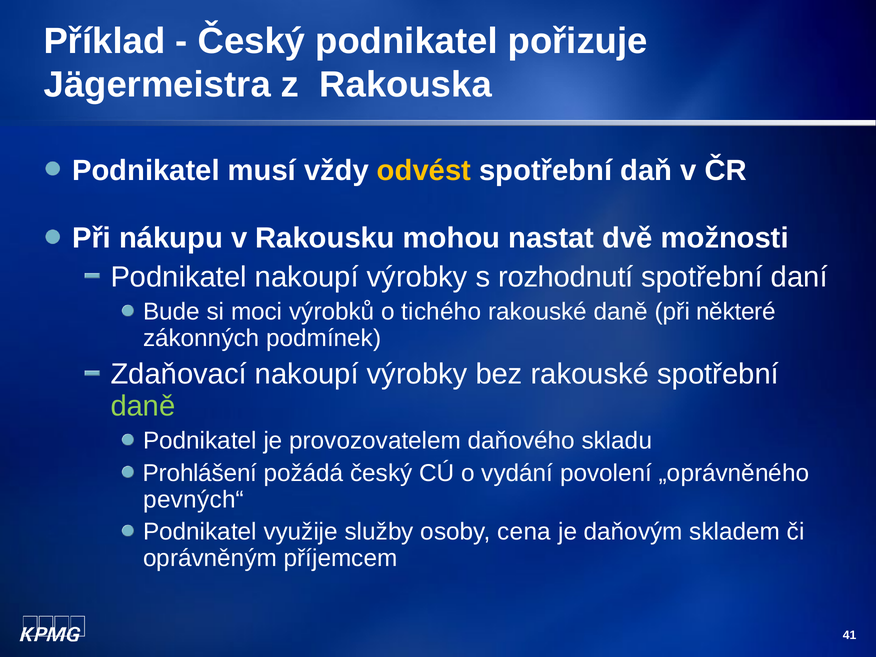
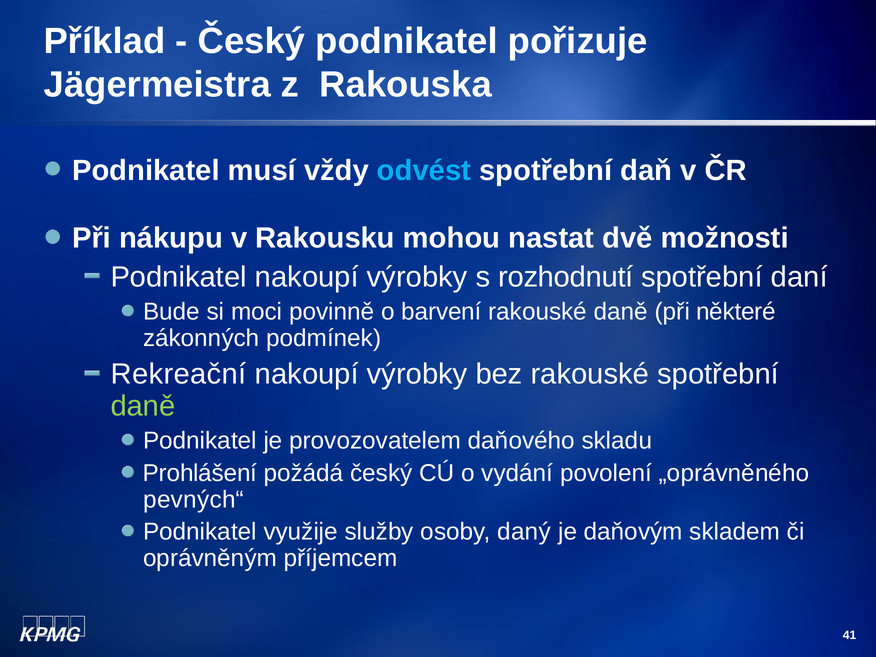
odvést colour: yellow -> light blue (424, 170)
výrobků: výrobků -> povinně (332, 312)
tichého: tichého -> barvení (442, 312)
Zdaňovací: Zdaňovací -> Rekreační (178, 374)
cena: cena -> daný (524, 532)
